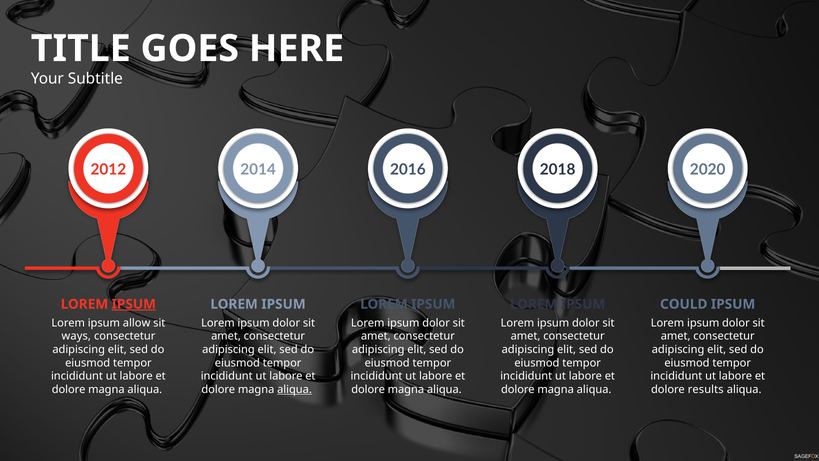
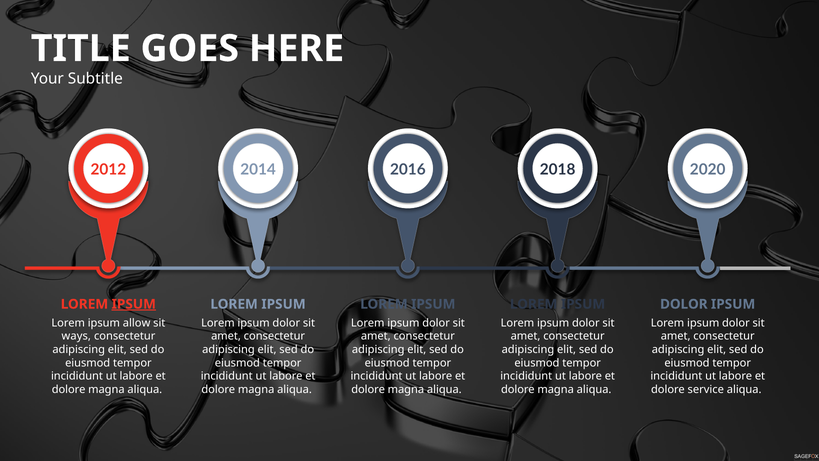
COULD: COULD -> DOLOR (684, 304)
aliqua underline: present -> none (295, 389)
results: results -> service (706, 389)
